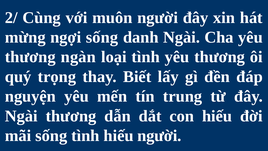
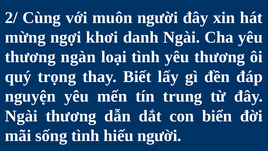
ngợi sống: sống -> khơi (102, 37)
con hiếu: hiếu -> biển (217, 116)
